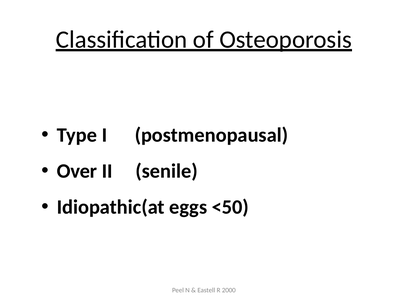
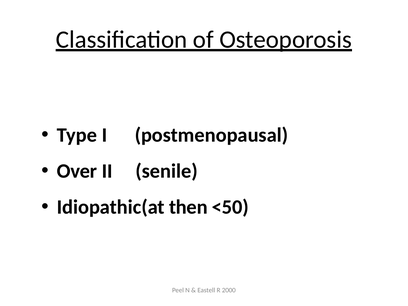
eggs: eggs -> then (188, 207)
